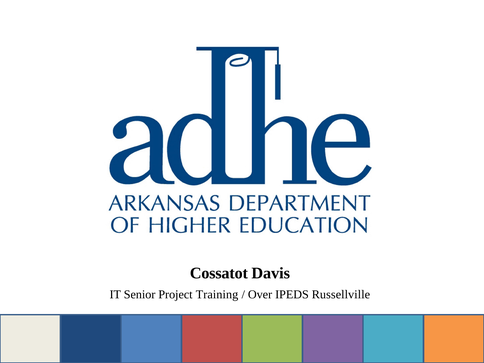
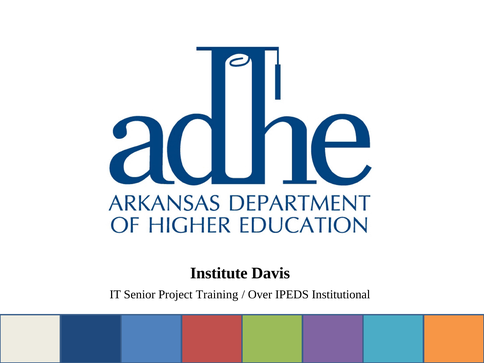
Cossatot: Cossatot -> Institute (219, 273)
Russellville: Russellville -> Institutional (341, 295)
